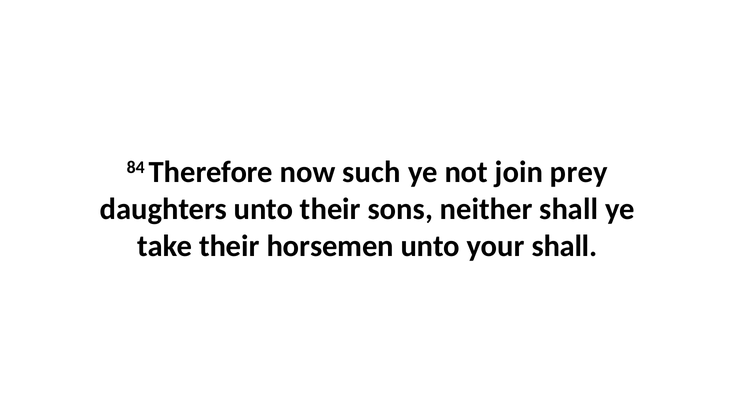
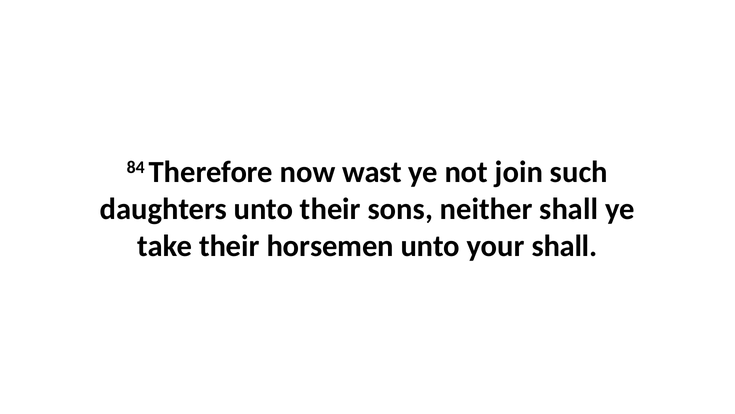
such: such -> wast (372, 172)
prey: prey -> such (579, 172)
